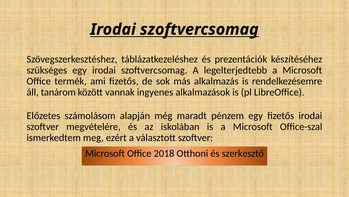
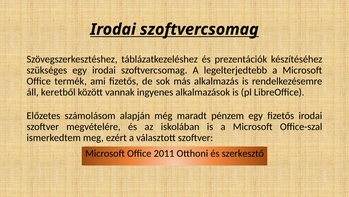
tanárom: tanárom -> keretből (58, 92)
2018: 2018 -> 2011 (164, 153)
